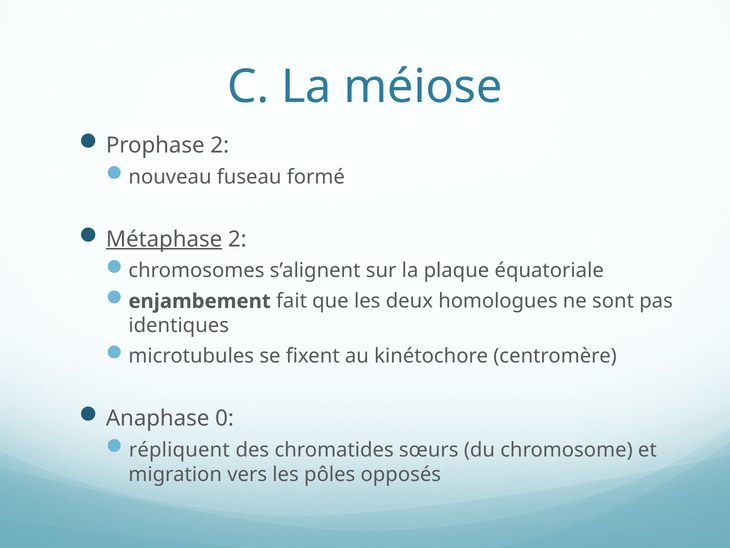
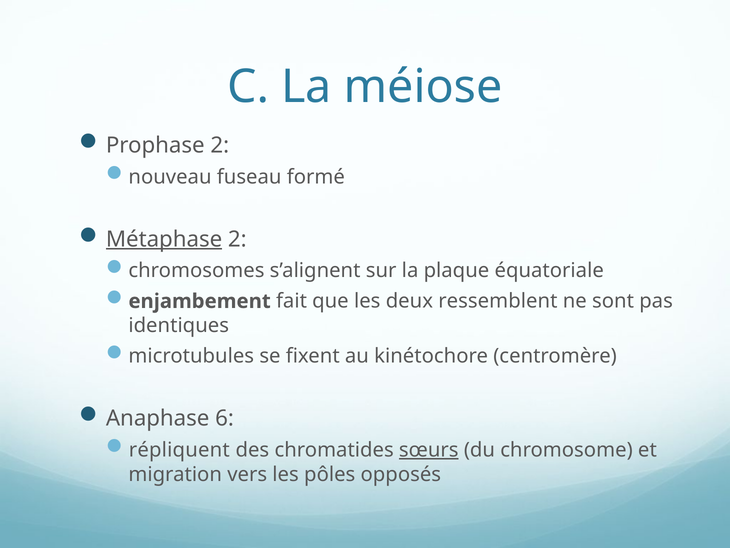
homologues: homologues -> ressemblent (498, 301)
0: 0 -> 6 (225, 418)
sœurs underline: none -> present (429, 450)
